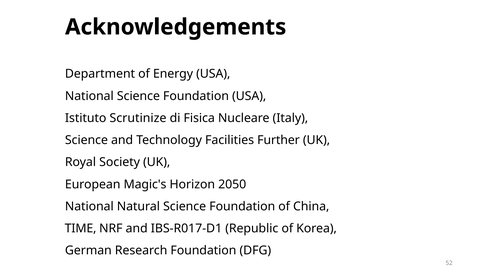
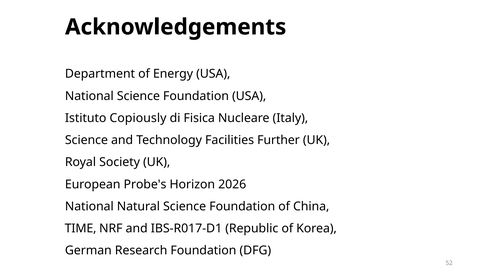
Scrutinize: Scrutinize -> Copiously (138, 118)
Magic's: Magic's -> Probe's (145, 184)
2050: 2050 -> 2026 (232, 184)
